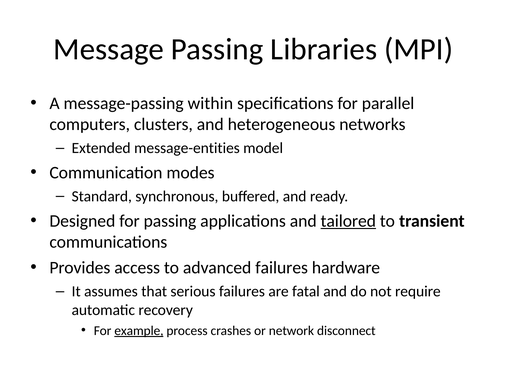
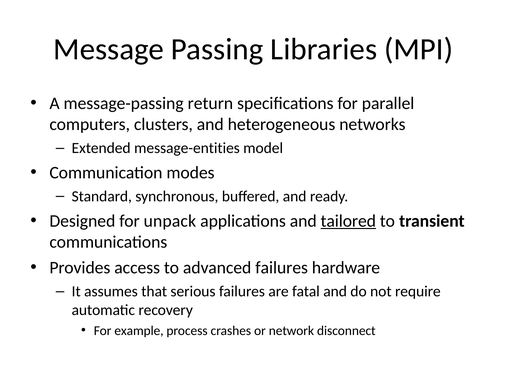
within: within -> return (210, 103)
for passing: passing -> unpack (170, 221)
example underline: present -> none (139, 330)
